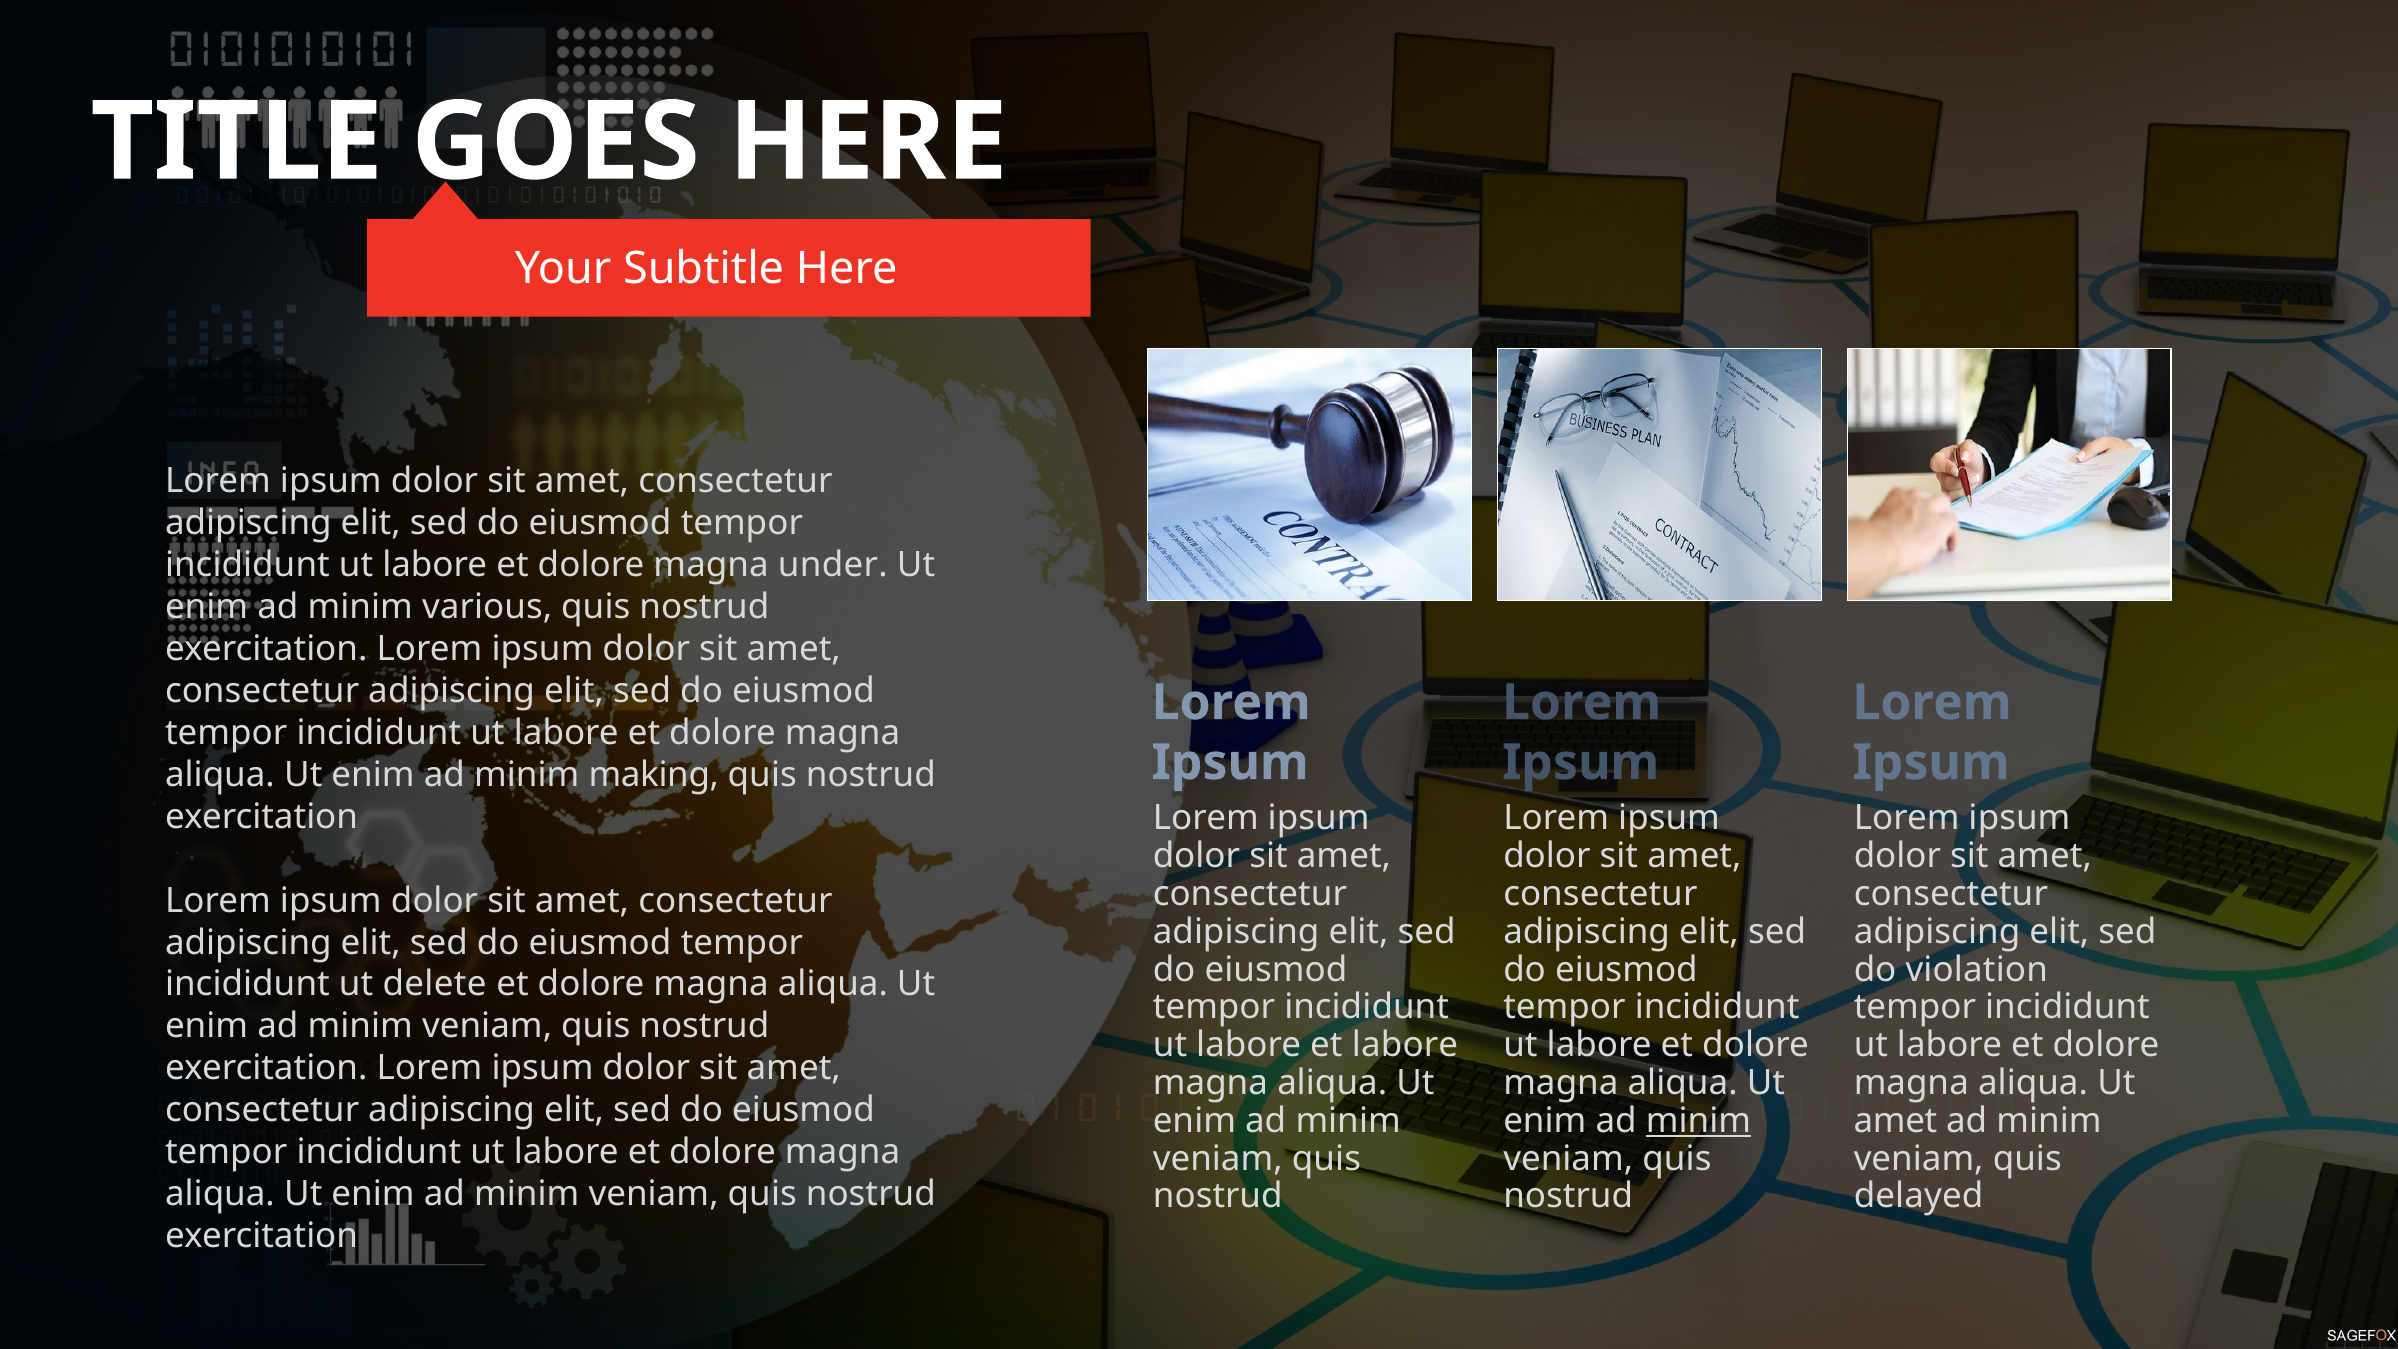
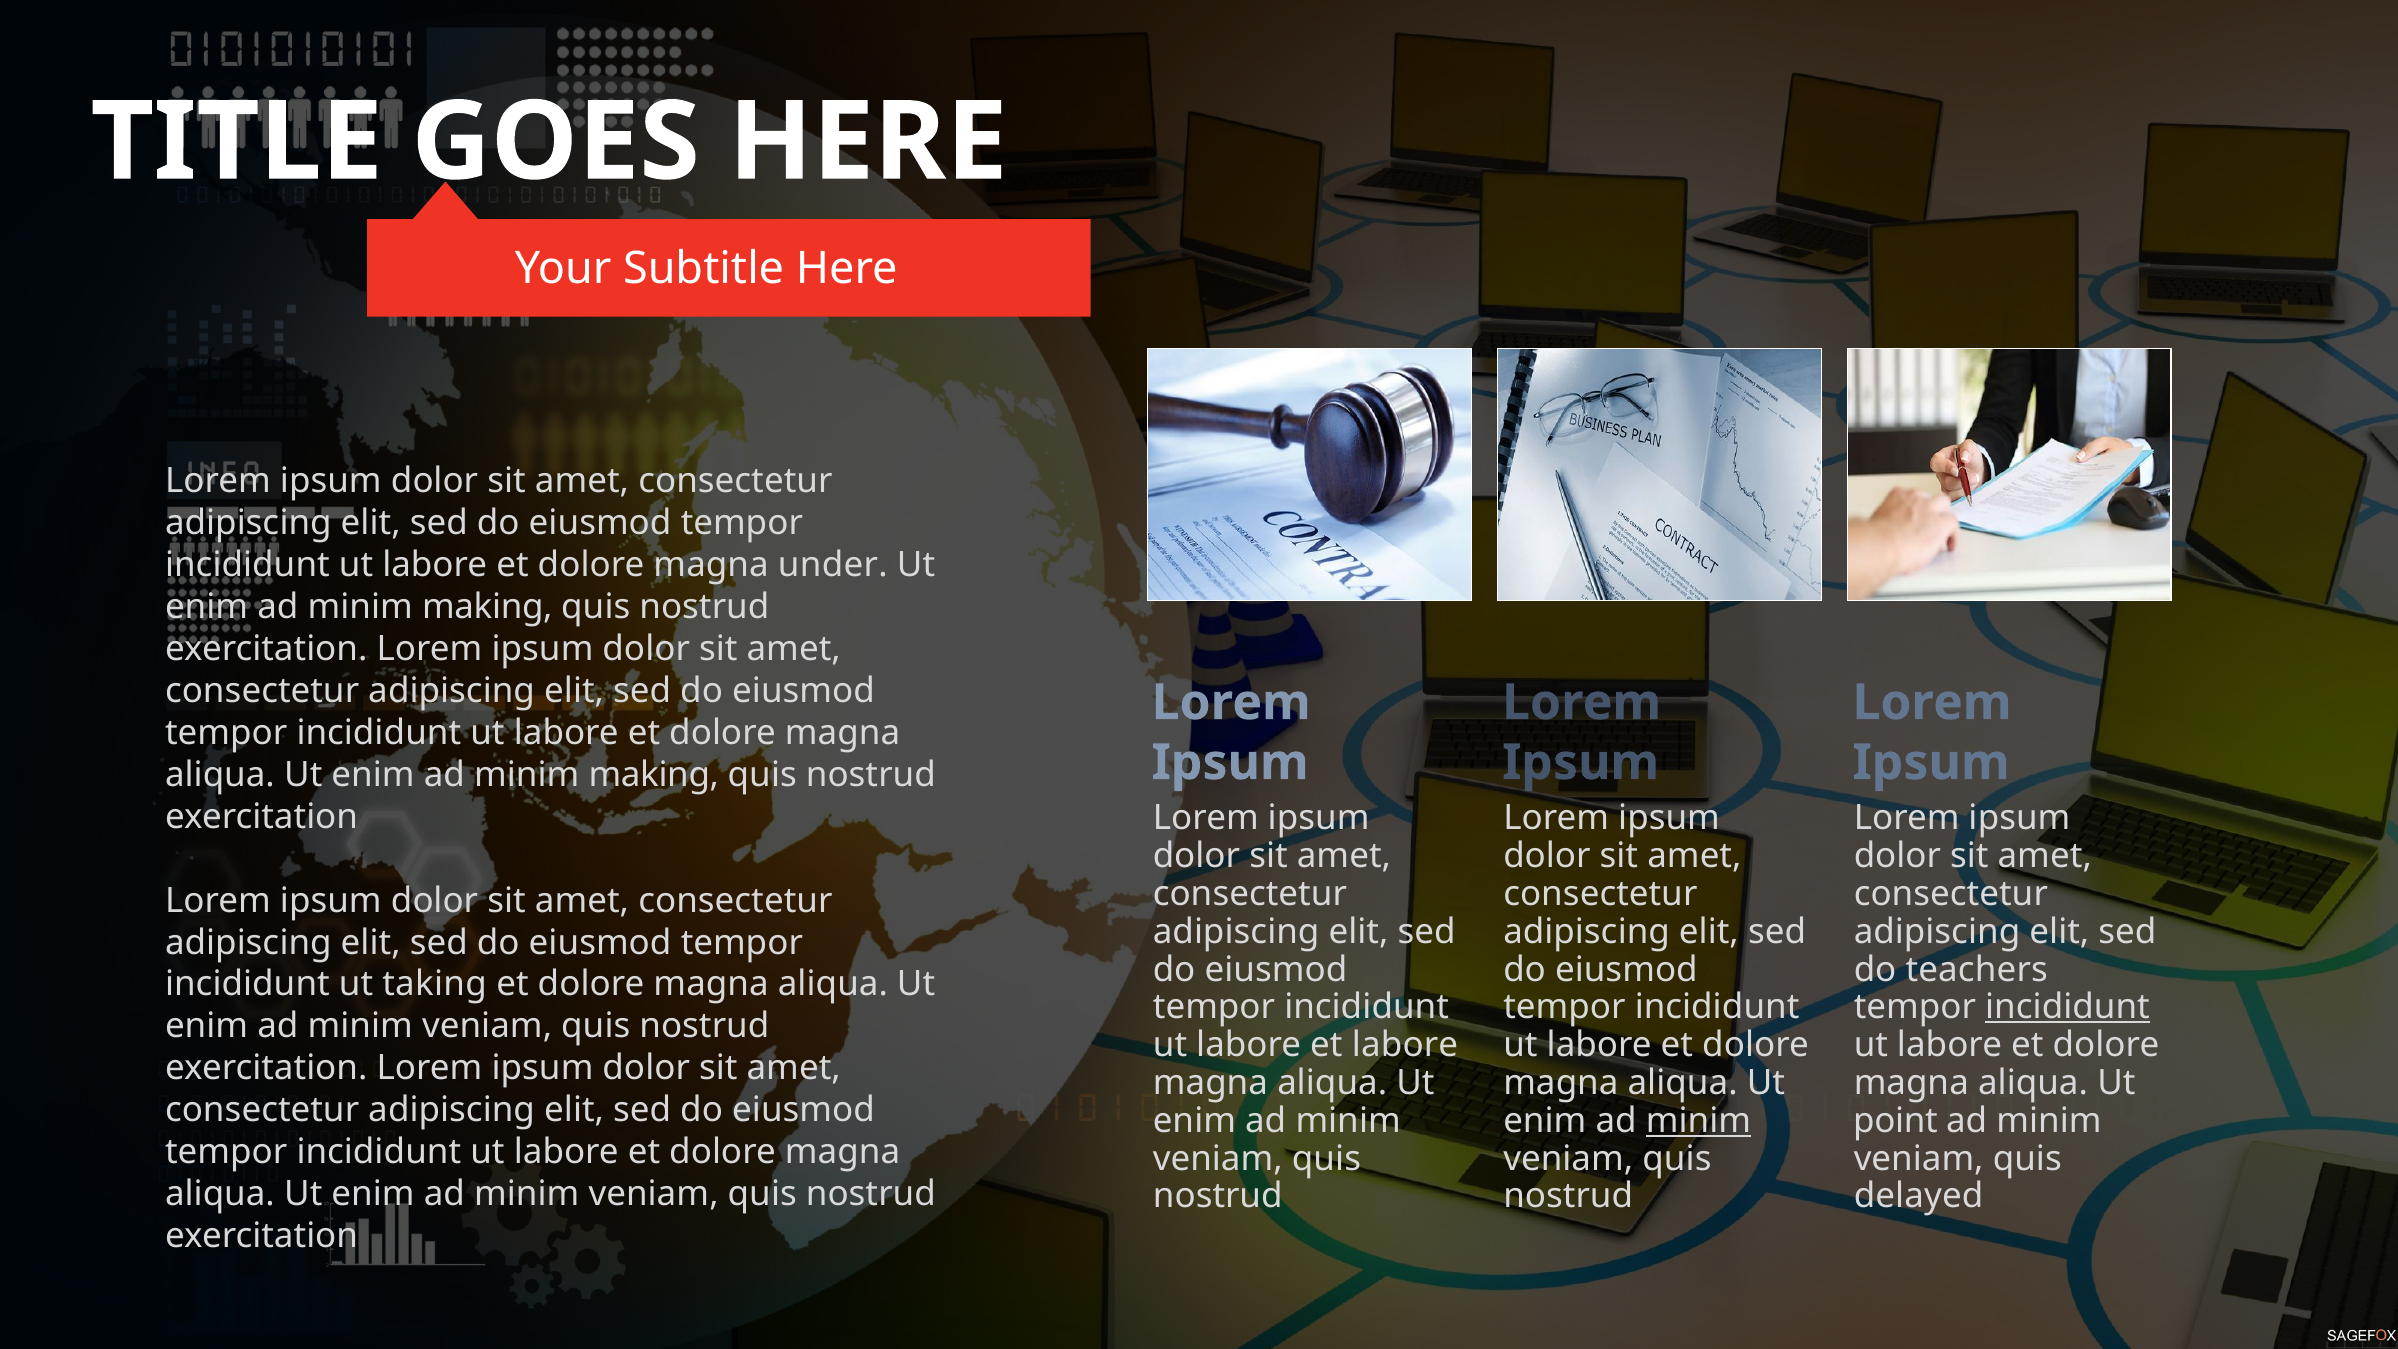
various: various -> making (487, 606)
violation: violation -> teachers (1977, 969)
delete: delete -> taking (435, 984)
incididunt underline: none -> present (2068, 1007)
amet: amet -> point (1895, 1121)
